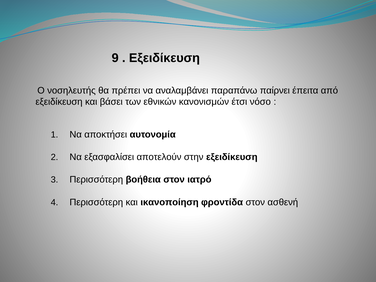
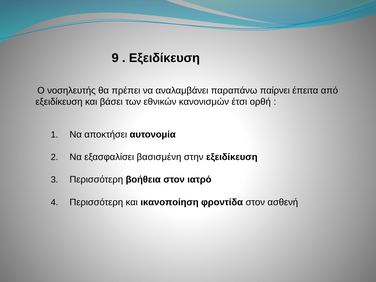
νόσο: νόσο -> ορθή (260, 102)
αποτελούν: αποτελούν -> βασισμένη (159, 157)
